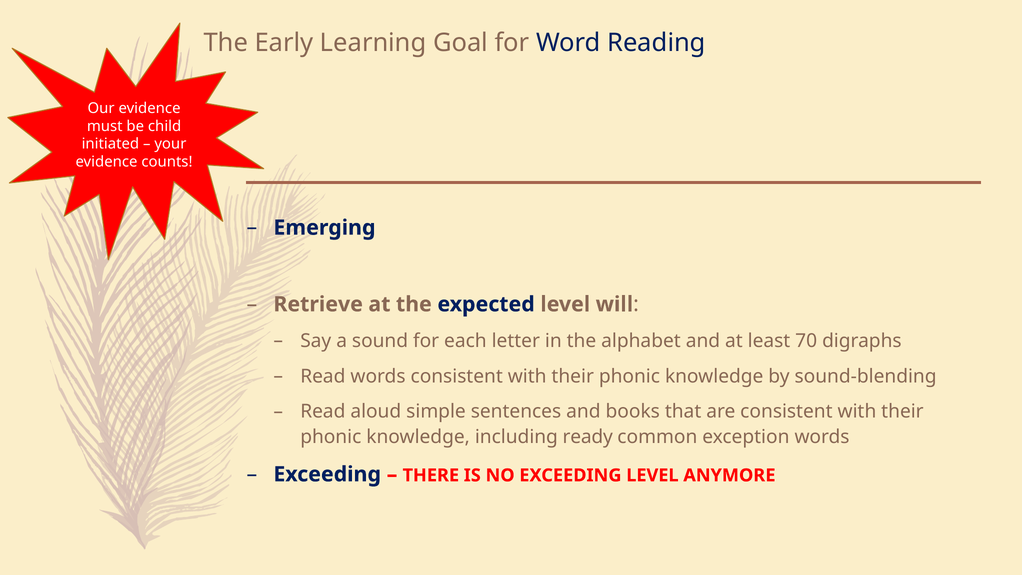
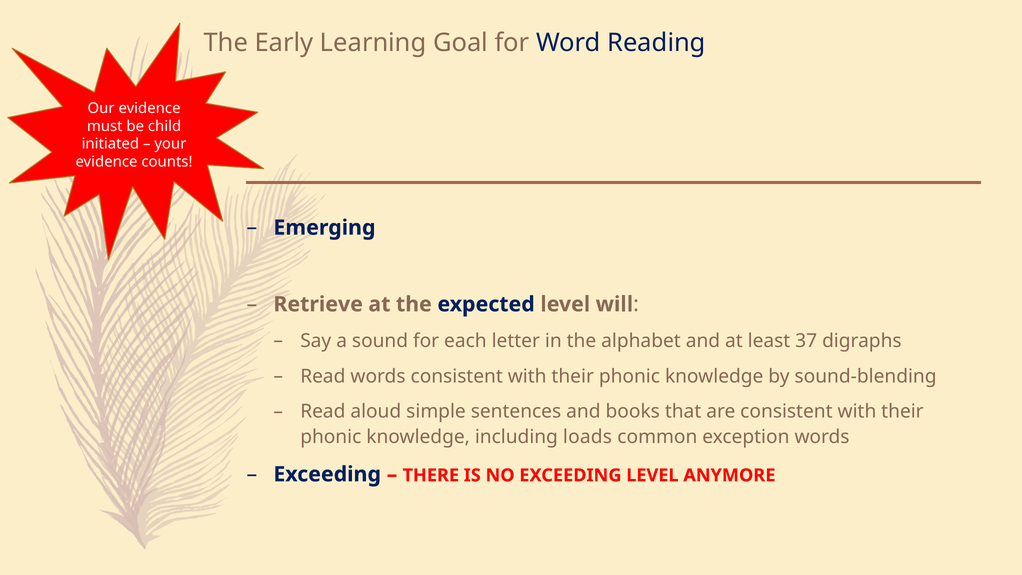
70: 70 -> 37 (806, 341)
ready: ready -> loads (588, 437)
